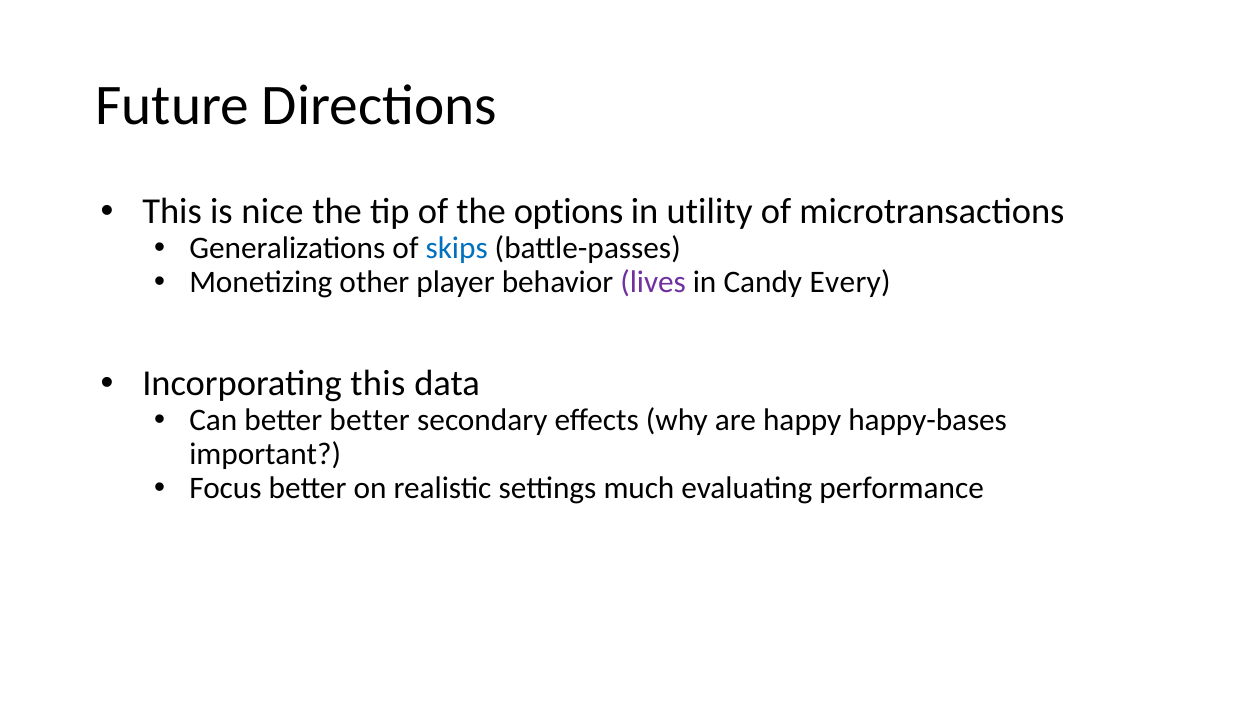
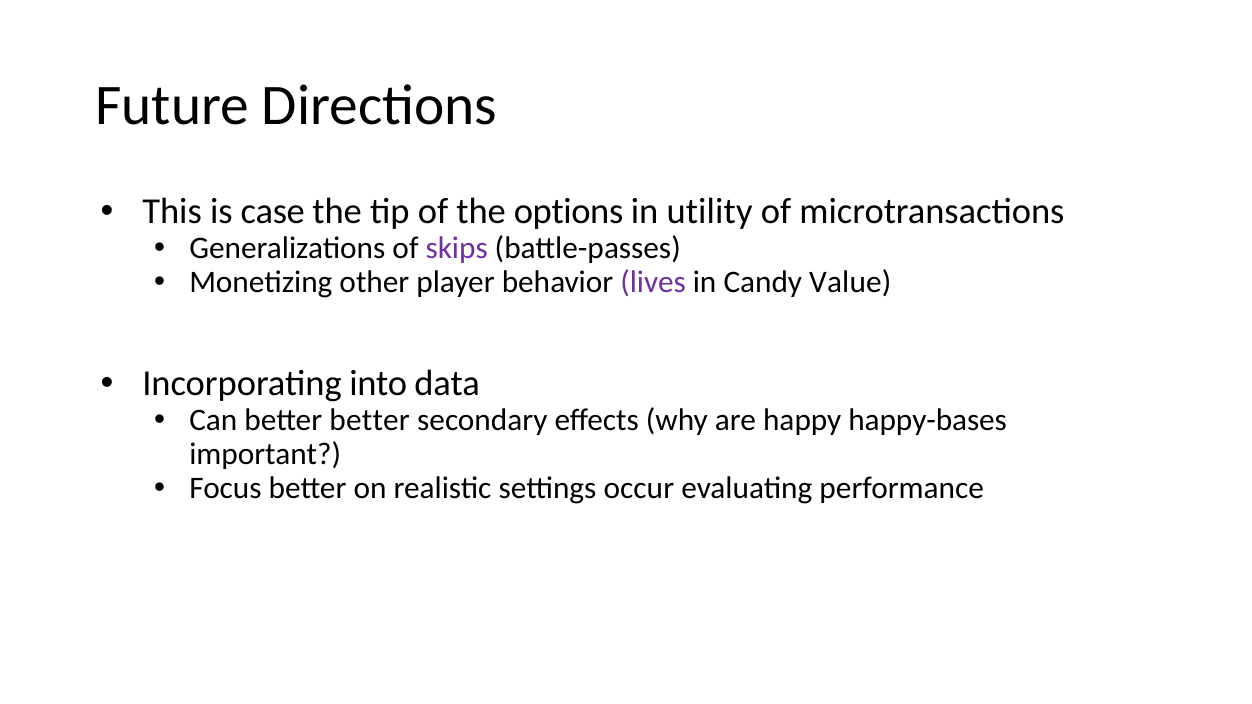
nice: nice -> case (273, 212)
skips colour: blue -> purple (457, 248)
Every: Every -> Value (850, 282)
Incorporating this: this -> into (378, 384)
much: much -> occur (639, 488)
